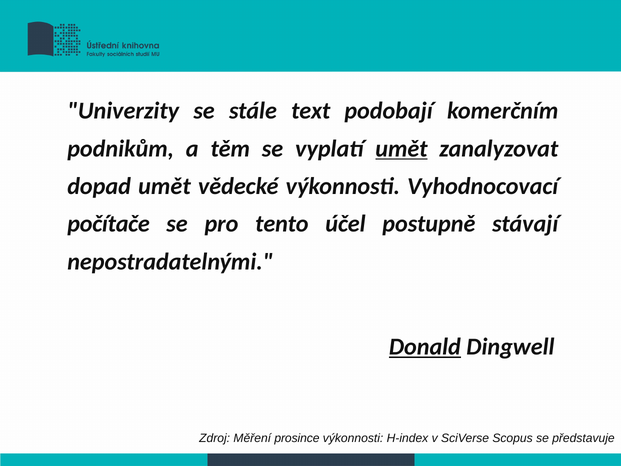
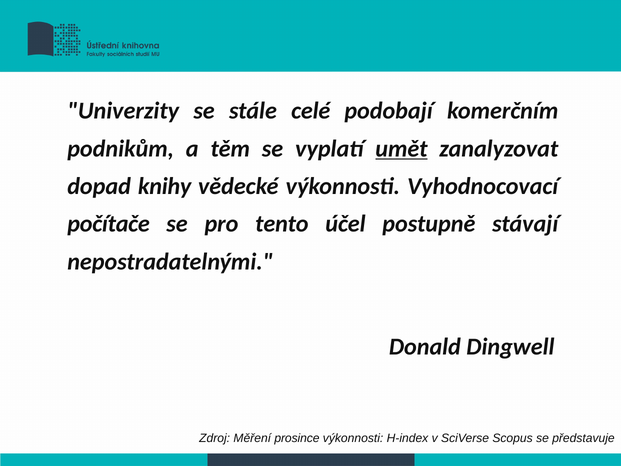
text: text -> celé (311, 111)
dopad umět: umět -> knihy (165, 186)
Donald underline: present -> none (425, 347)
